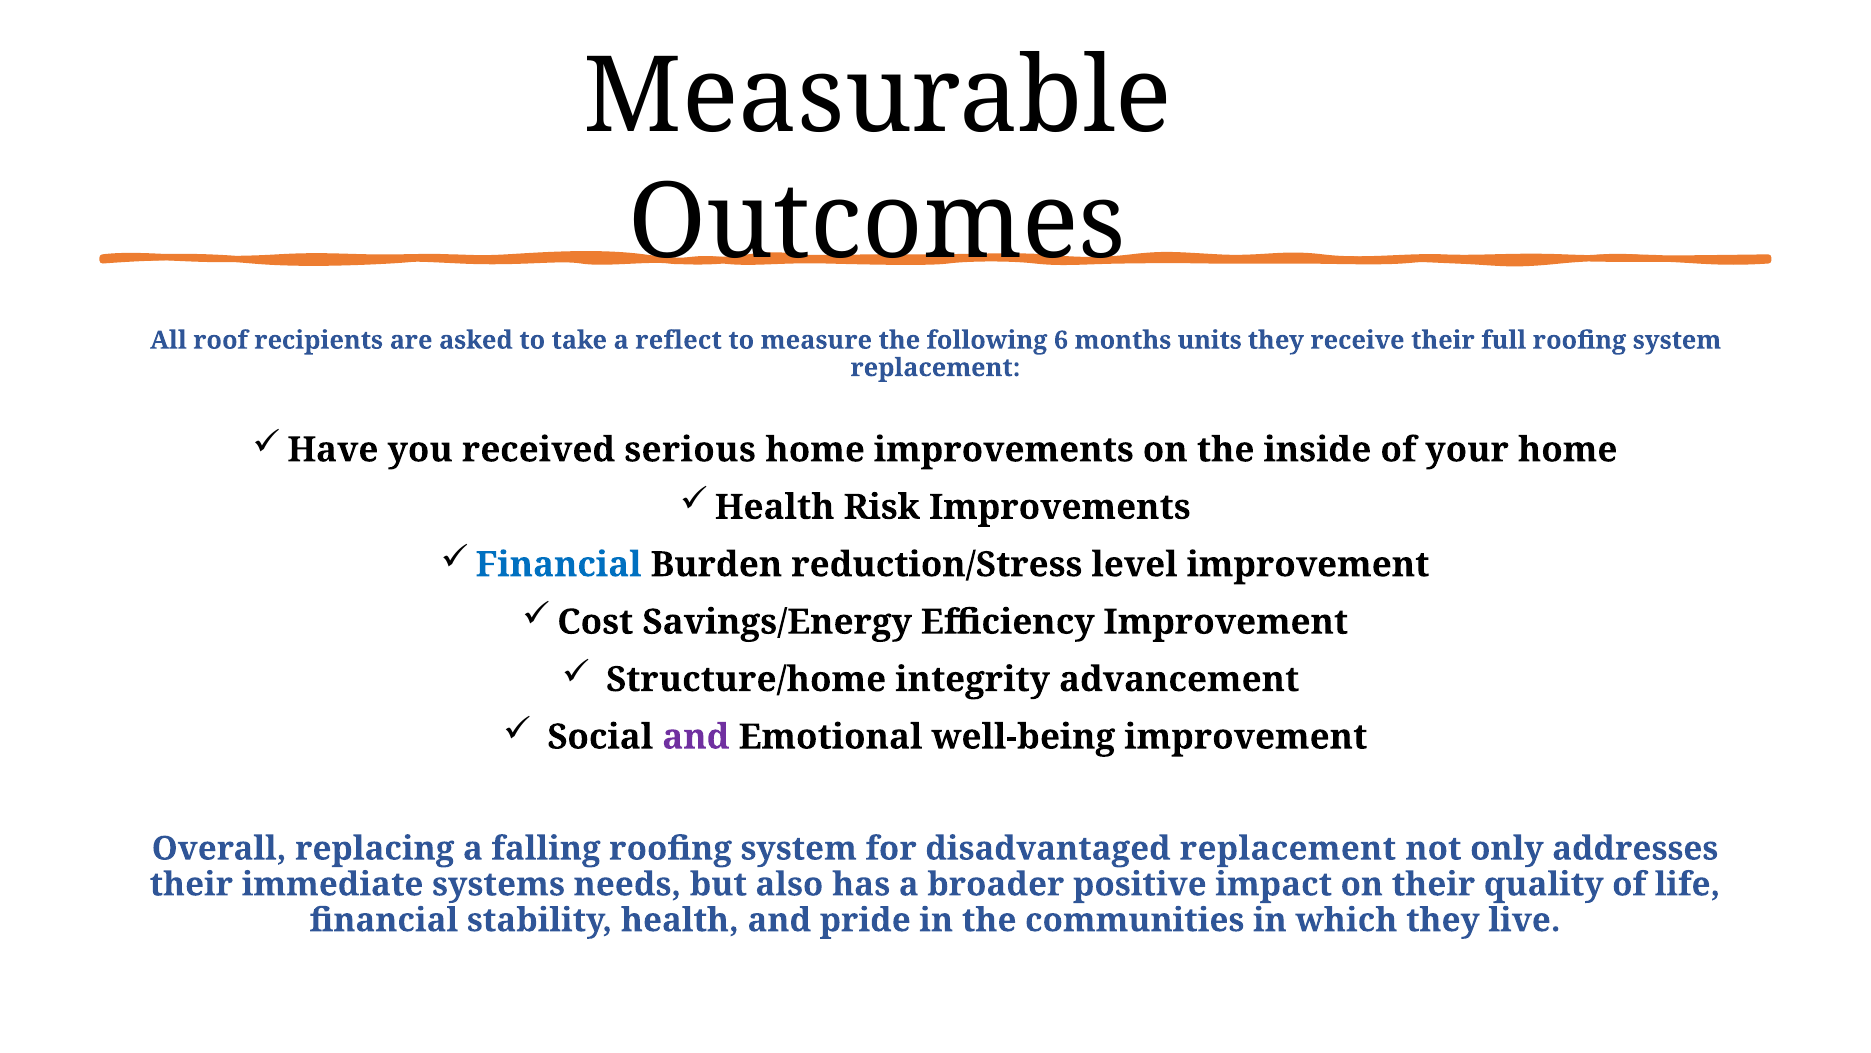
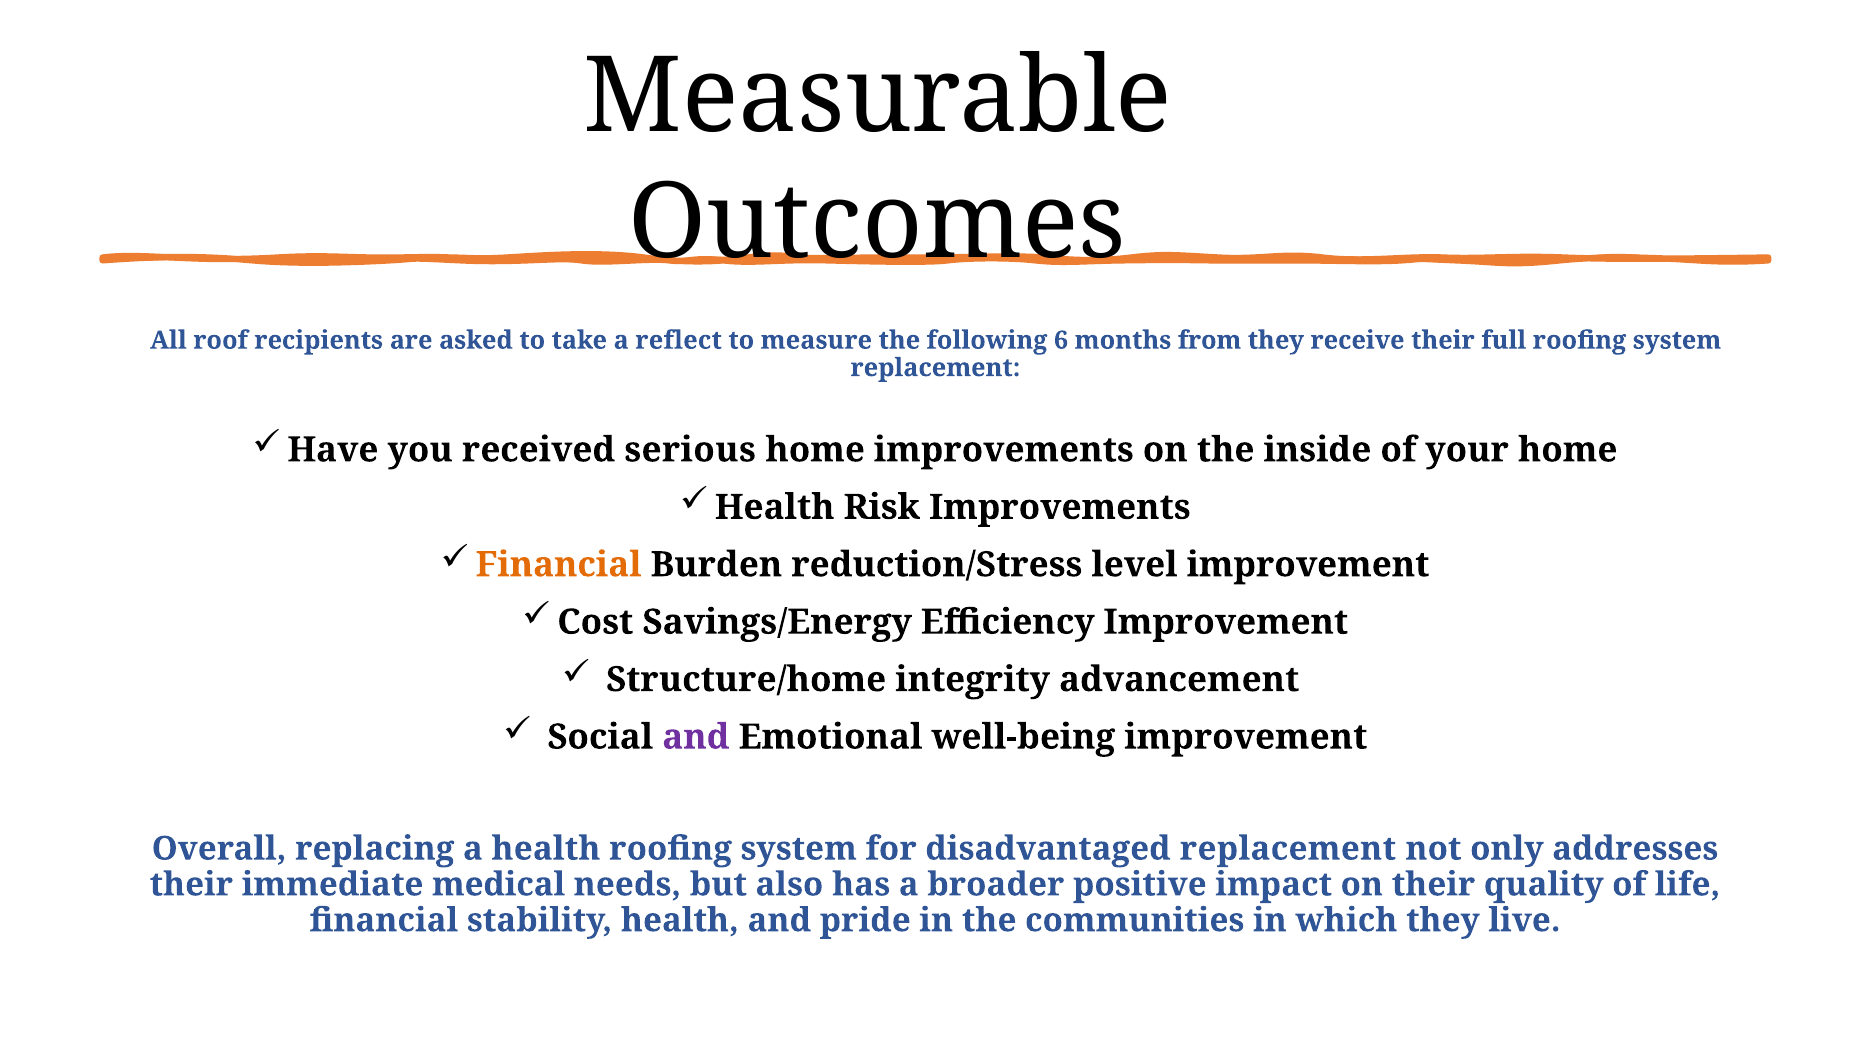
units: units -> from (1210, 340)
Financial colour: blue -> orange (559, 564)
a falling: falling -> health (546, 848)
systems: systems -> medical (499, 884)
